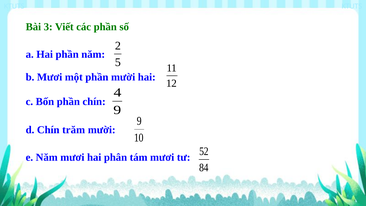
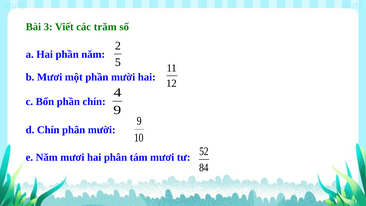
các phần: phần -> trăm (105, 27)
Chín trăm: trăm -> phân (74, 130)
